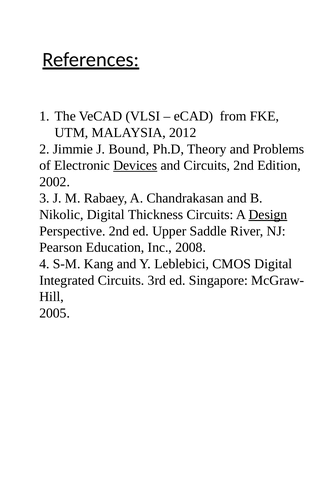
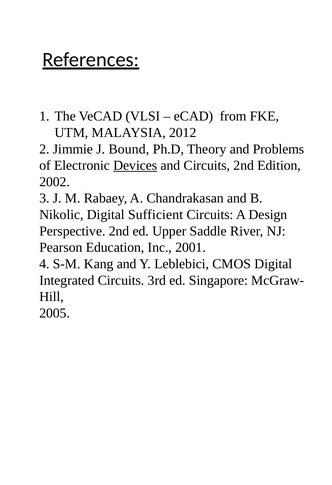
Thickness: Thickness -> Sufficient (156, 214)
Design underline: present -> none (268, 214)
2008: 2008 -> 2001 (191, 247)
